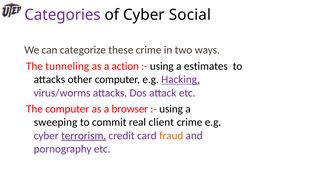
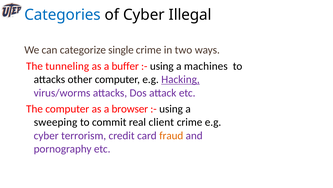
Categories colour: purple -> blue (63, 15)
Social: Social -> Illegal (190, 15)
these: these -> single (121, 50)
action: action -> buffer (125, 66)
estimates: estimates -> machines (206, 66)
terrorism underline: present -> none (84, 135)
